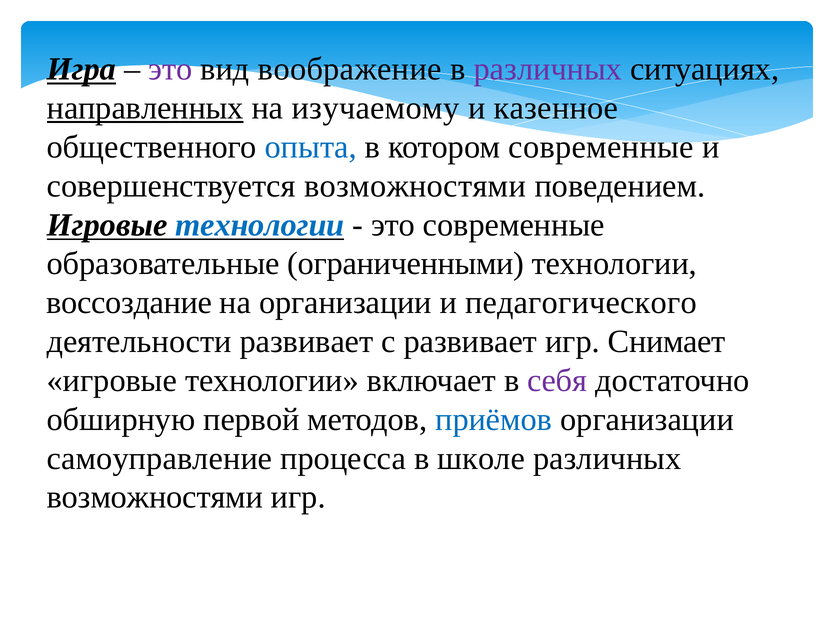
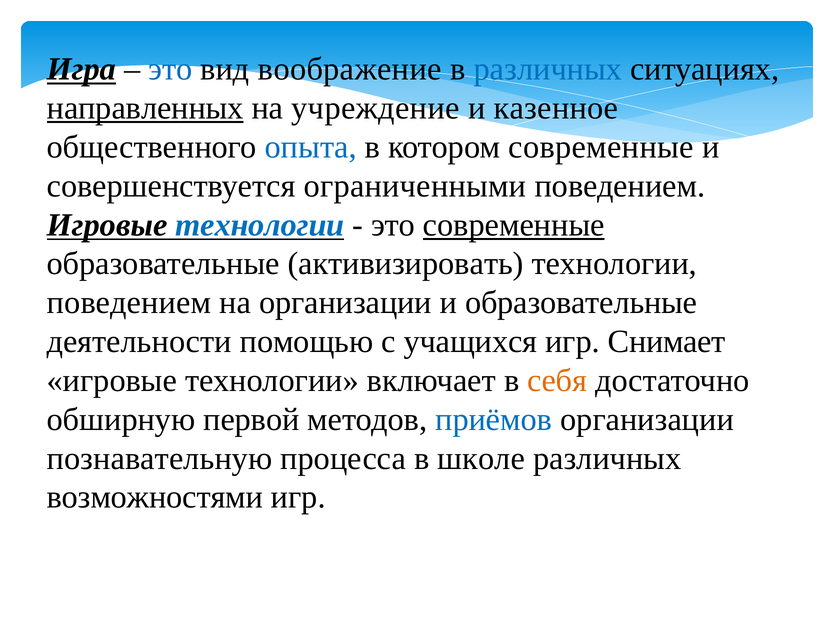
это colour: purple -> blue (170, 69)
различных colour: purple -> blue (548, 69)
изучаемому: изучаемому -> учреждение (376, 108)
совершенствуется возможностями: возможностями -> ограниченными (415, 186)
современные underline: none -> present (514, 225)
ограниченными: ограниченными -> активизировать (406, 264)
воссоздание: воссоздание -> поведением (129, 303)
и педагогического: педагогического -> образовательные (581, 303)
деятельности развивает: развивает -> помощью (307, 341)
с развивает: развивает -> учащихся (470, 341)
себя colour: purple -> orange (557, 380)
самоуправление: самоуправление -> познавательную (160, 458)
